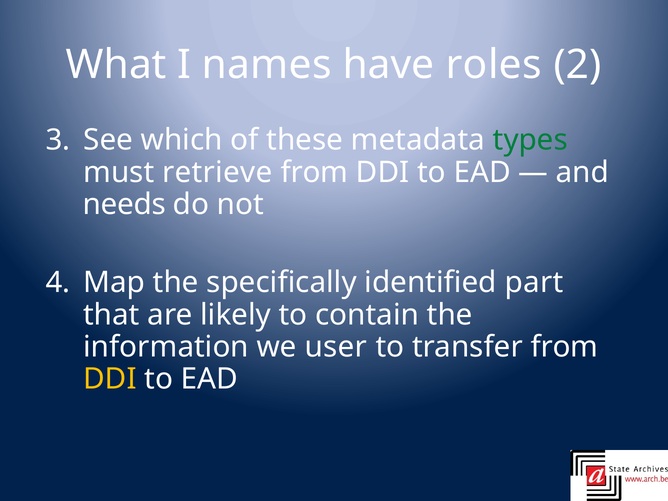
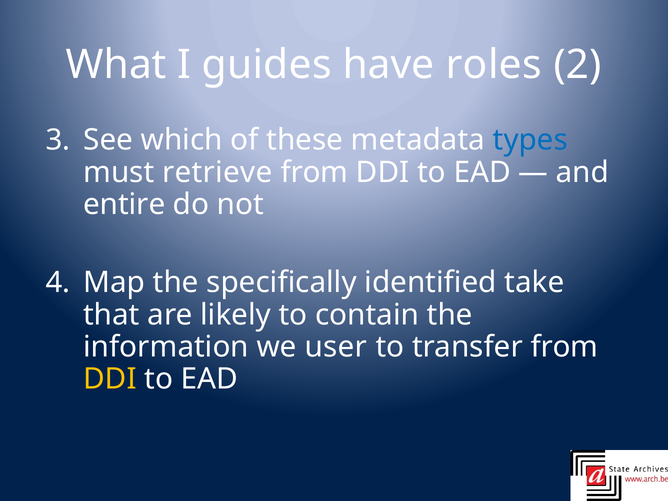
names: names -> guides (267, 65)
types colour: green -> blue (530, 140)
needs: needs -> entire (124, 204)
part: part -> take (534, 283)
